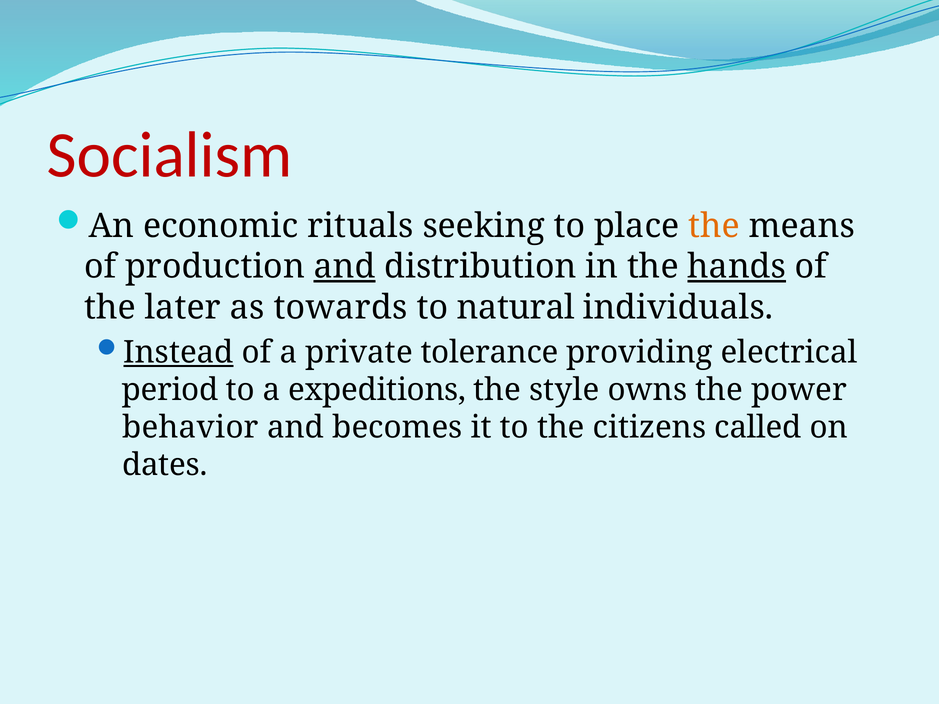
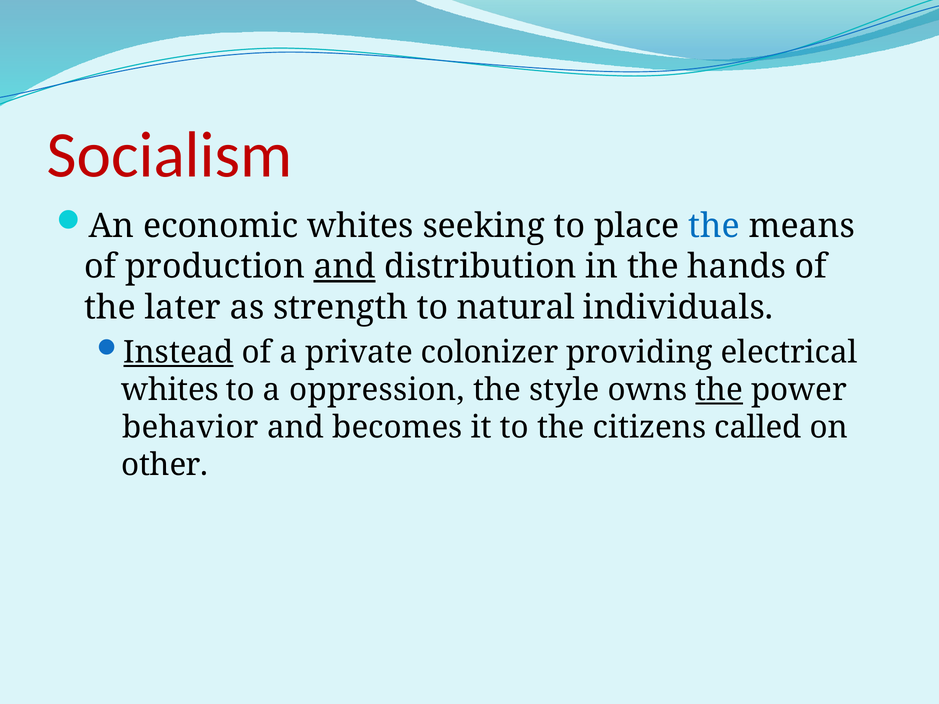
economic rituals: rituals -> whites (361, 226)
the colour: orange -> blue (714, 226)
hands underline: present -> none (737, 267)
towards: towards -> strength (341, 307)
tolerance: tolerance -> colonizer (490, 353)
period: period -> whites (170, 390)
expeditions: expeditions -> oppression (377, 390)
the underline: none -> present (719, 390)
dates: dates -> other (165, 465)
